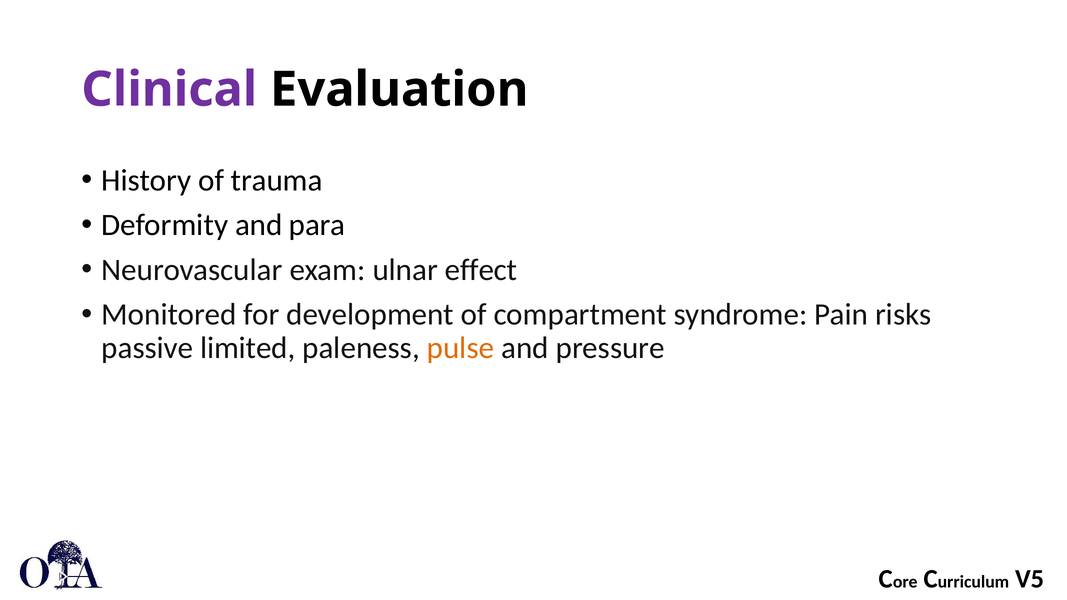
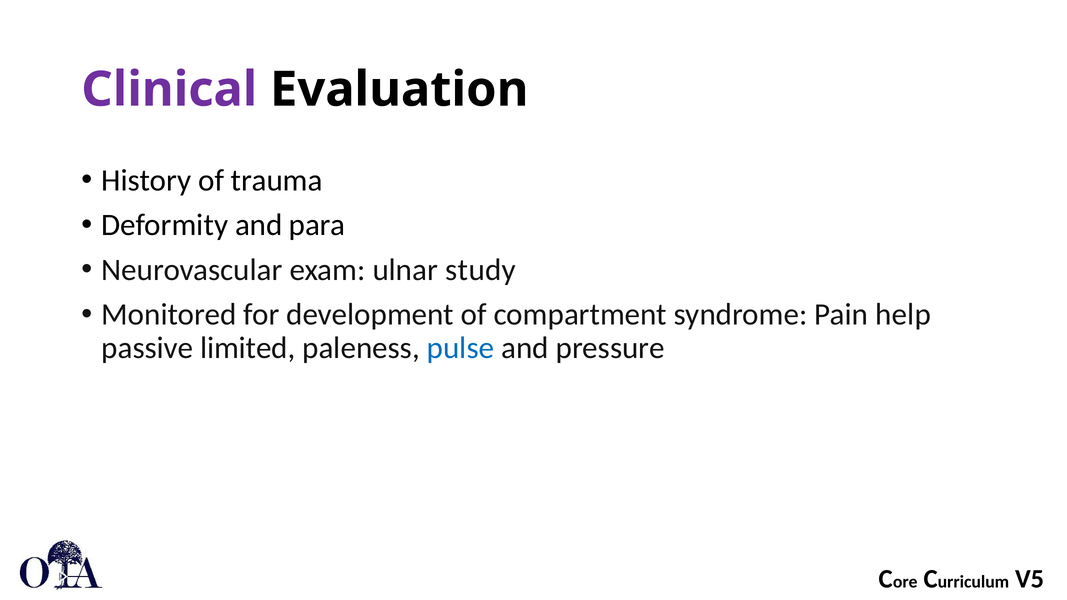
effect: effect -> study (481, 270)
risks: risks -> help (903, 315)
pulse colour: orange -> blue (461, 348)
